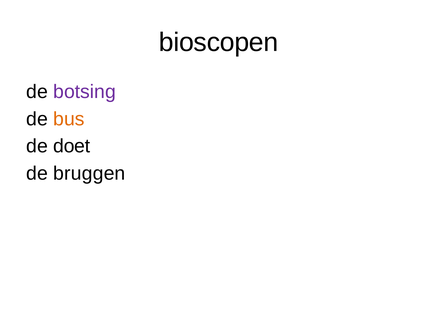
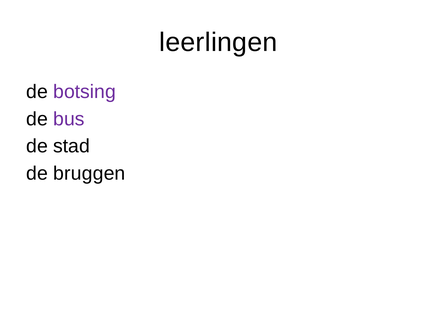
bioscopen: bioscopen -> leerlingen (218, 42)
bus colour: orange -> purple (69, 119)
doet: doet -> stad (72, 146)
